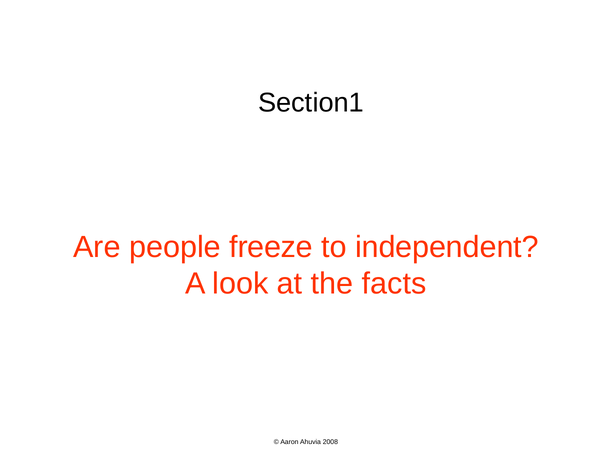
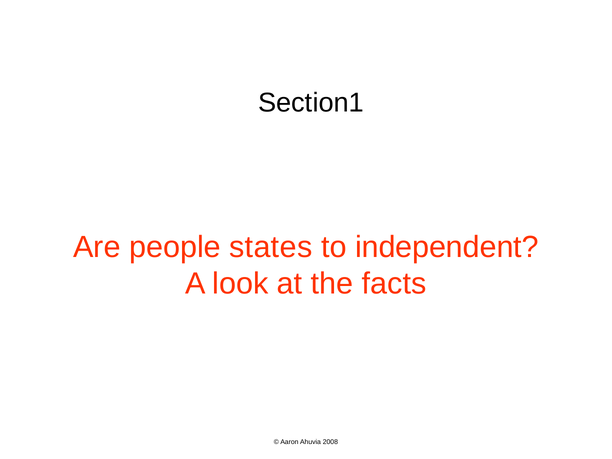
freeze: freeze -> states (271, 247)
